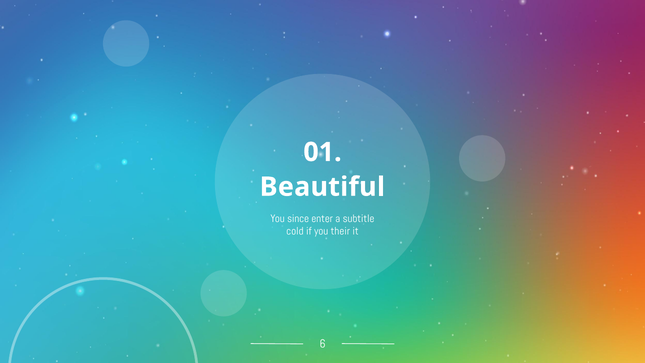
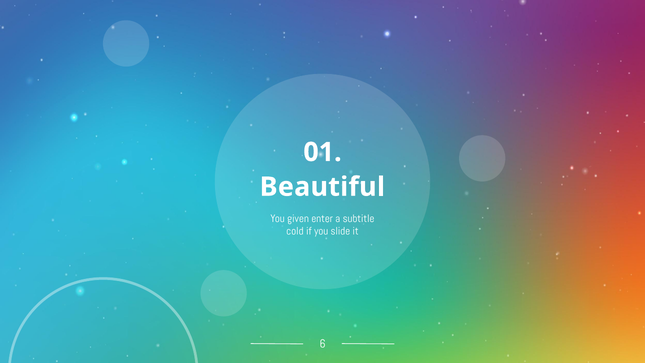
since: since -> given (298, 218)
their: their -> slide (340, 231)
